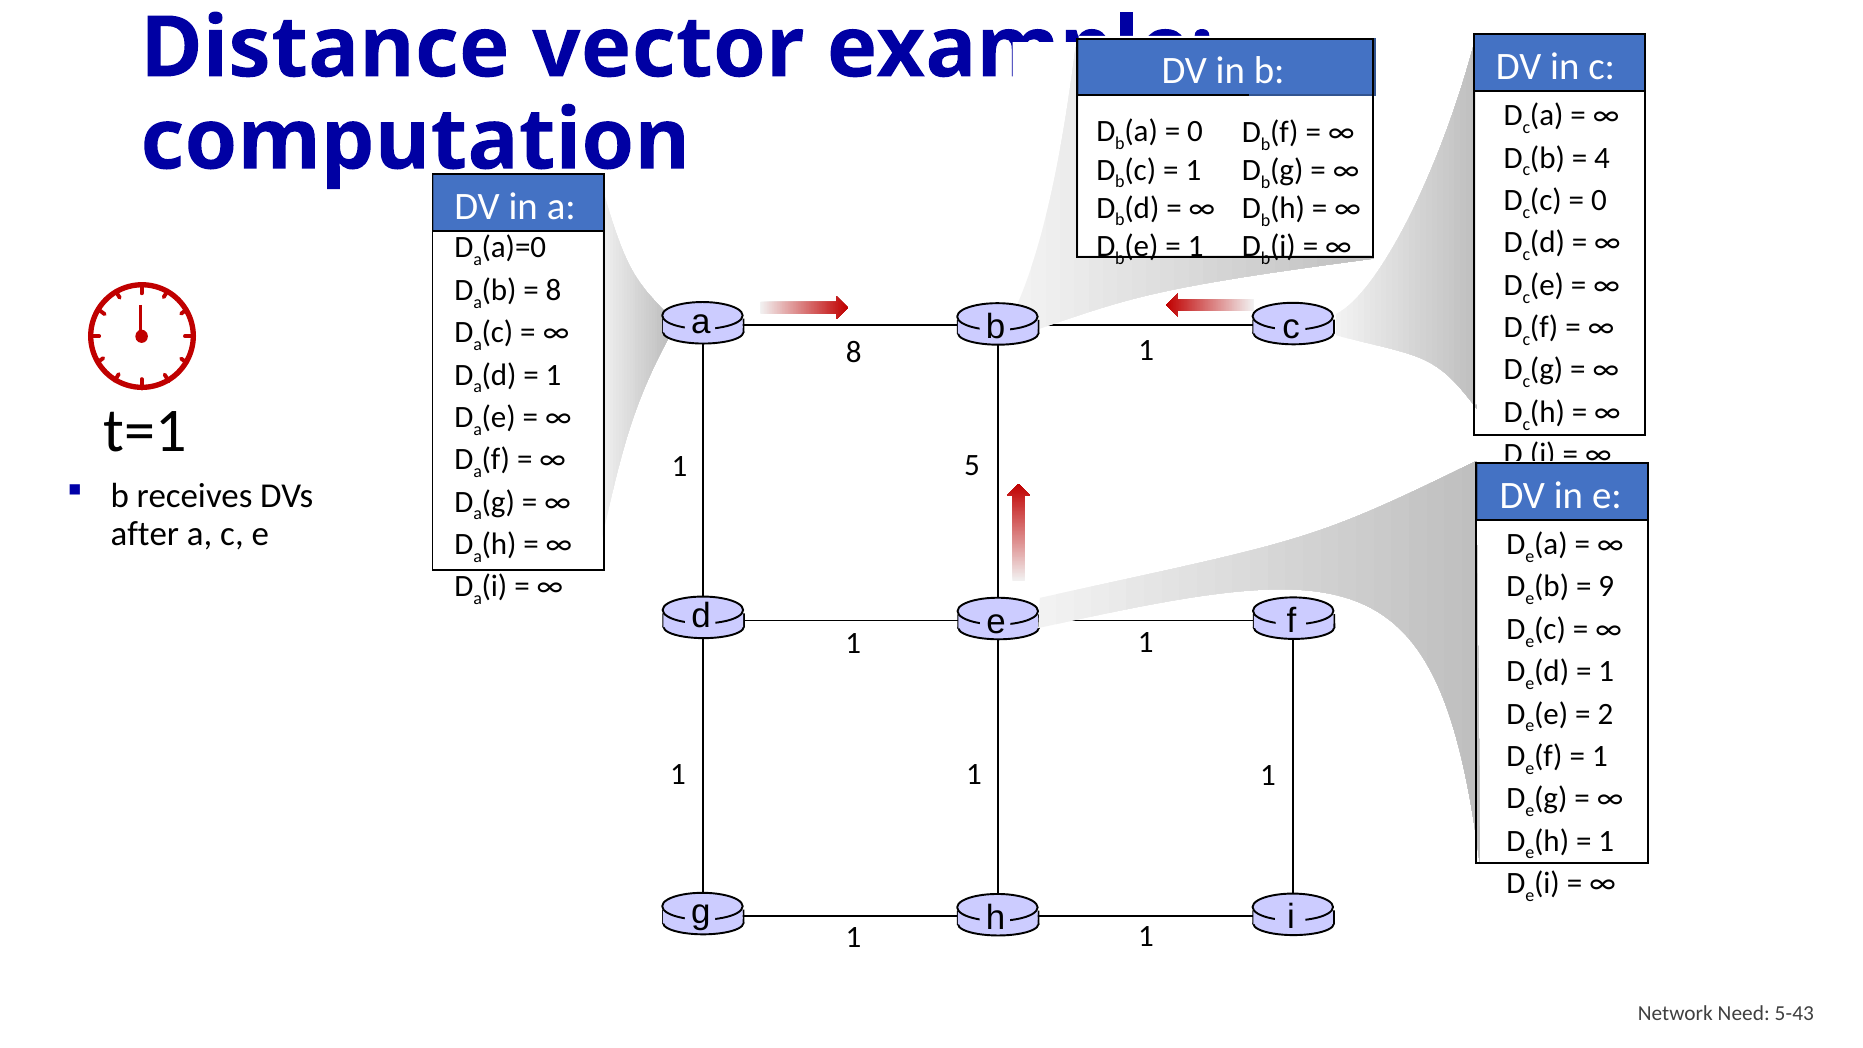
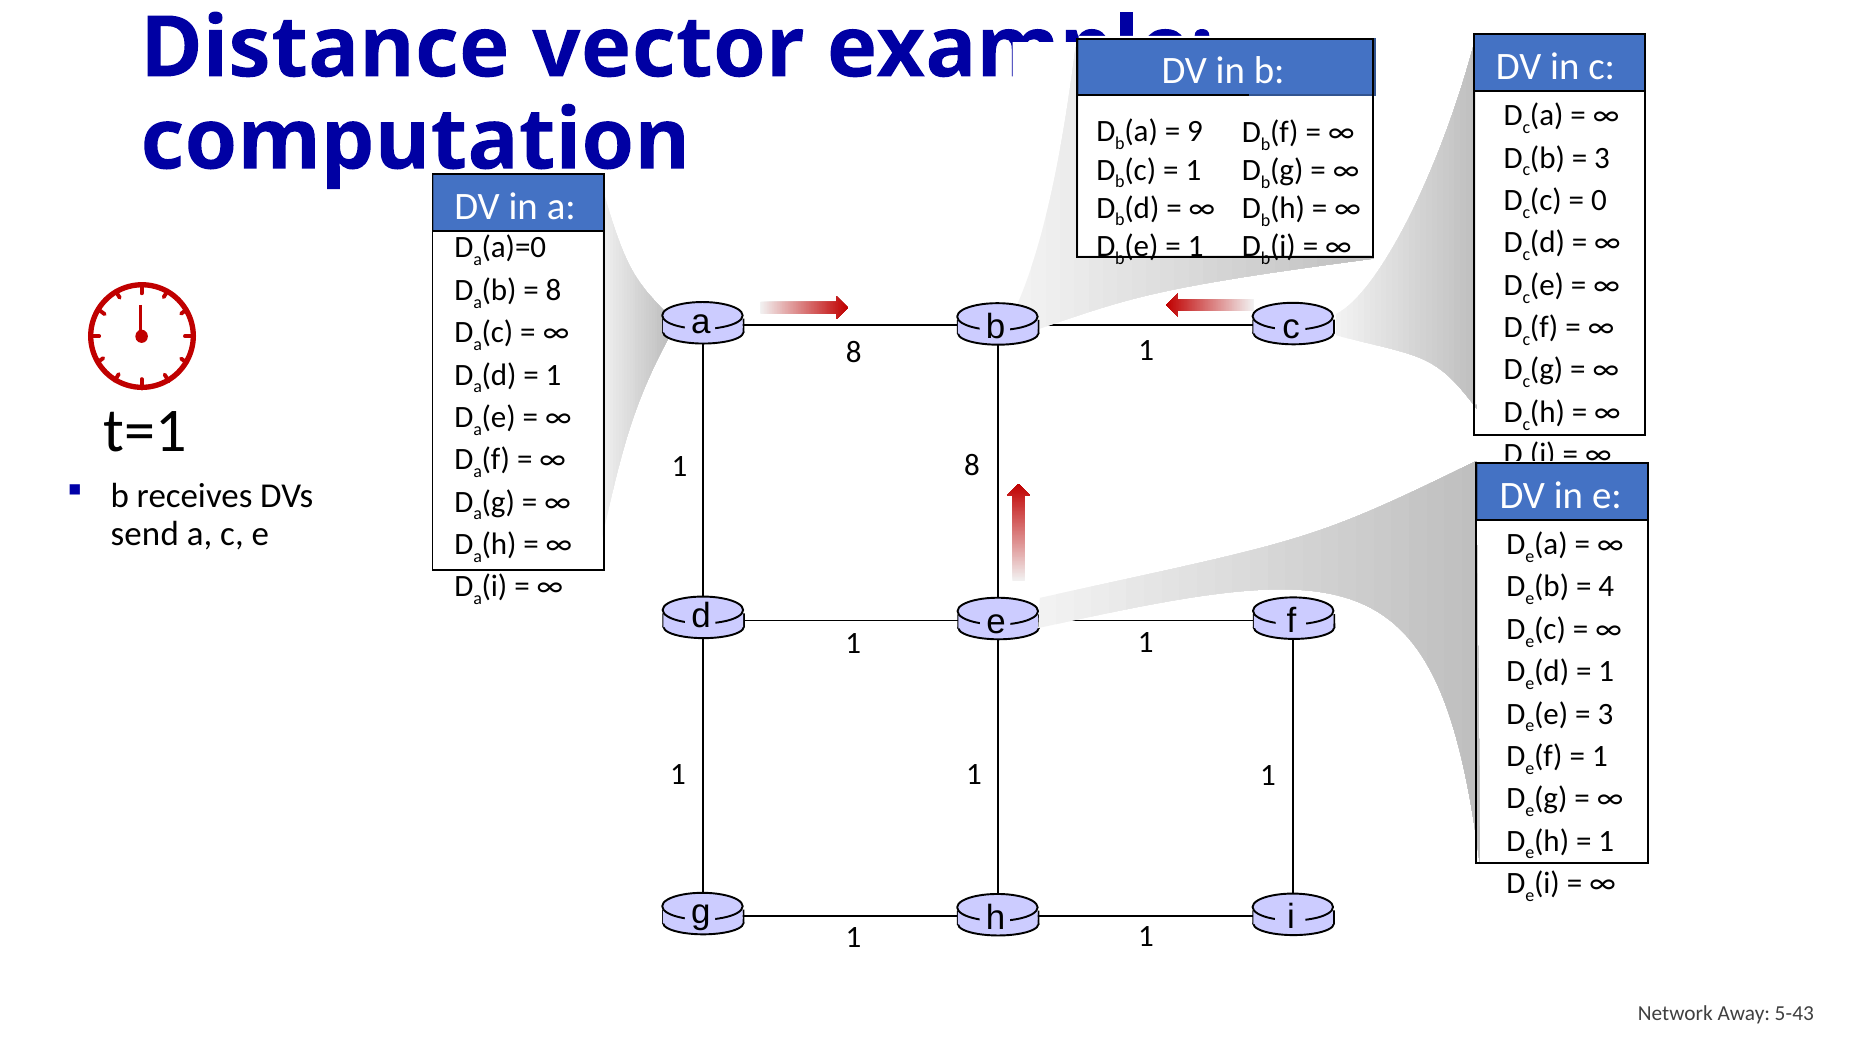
0: 0 -> 9 (1195, 132)
4: 4 -> 3 (1602, 158)
5: 5 -> 8 (972, 465)
after: after -> send (145, 534)
9: 9 -> 4 (1606, 587)
2: 2 -> 3 (1606, 714)
Need: Need -> Away (1744, 1013)
